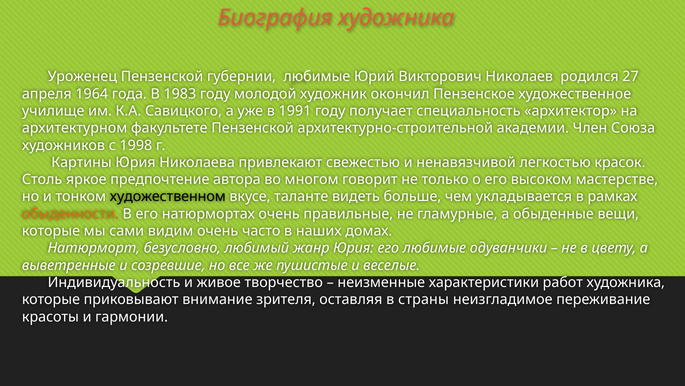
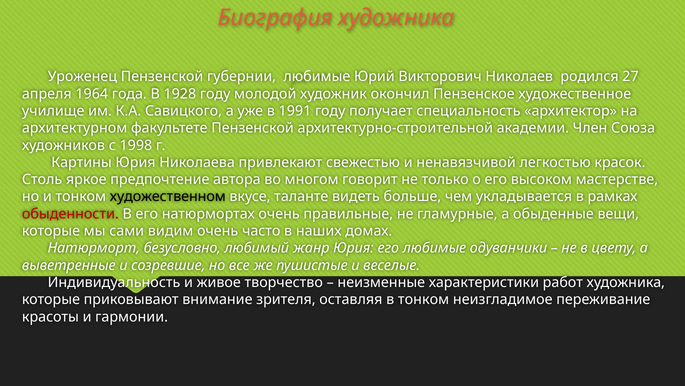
1983: 1983 -> 1928 (180, 94)
обыденности colour: orange -> red (70, 214)
в страны: страны -> тонком (424, 299)
